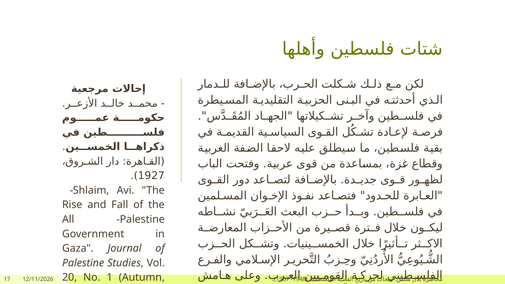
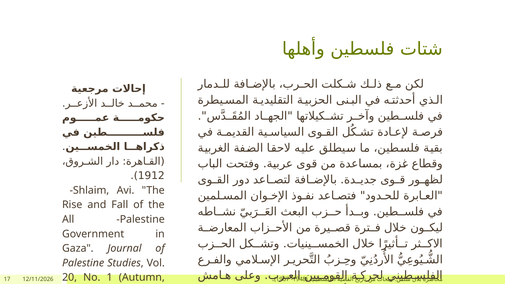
1927: 1927 -> 1912 (151, 176)
